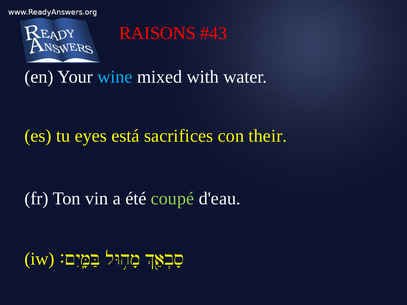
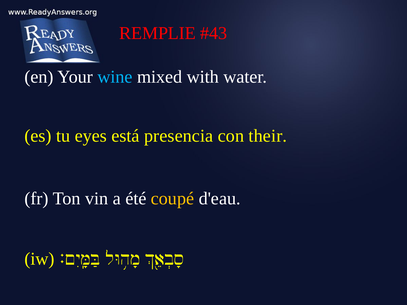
RAISONS: RAISONS -> REMPLIE (158, 33)
sacrifices: sacrifices -> presencia (179, 136)
coupé colour: light green -> yellow (173, 199)
